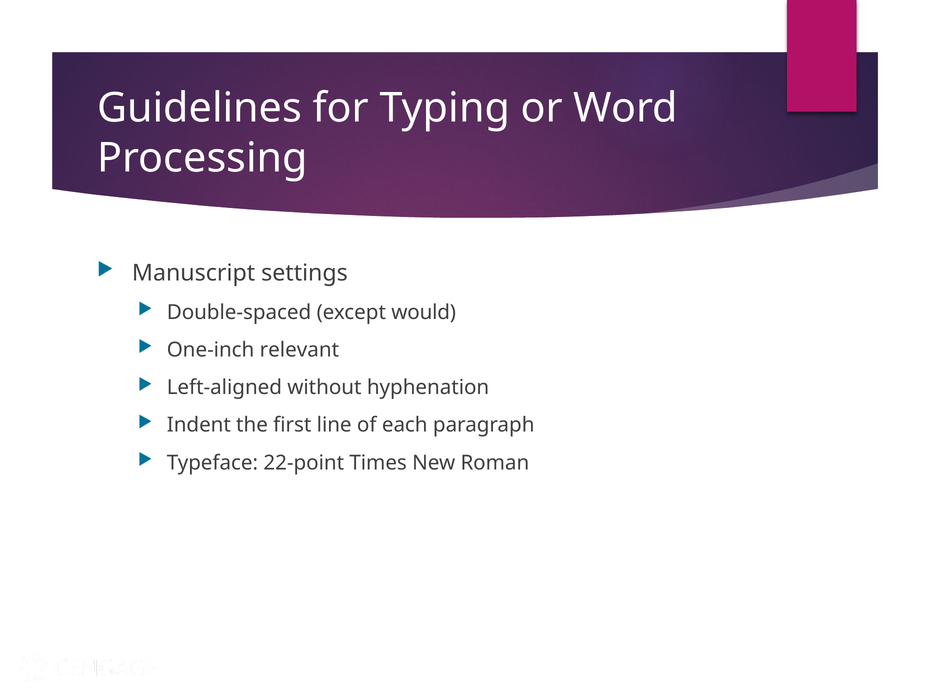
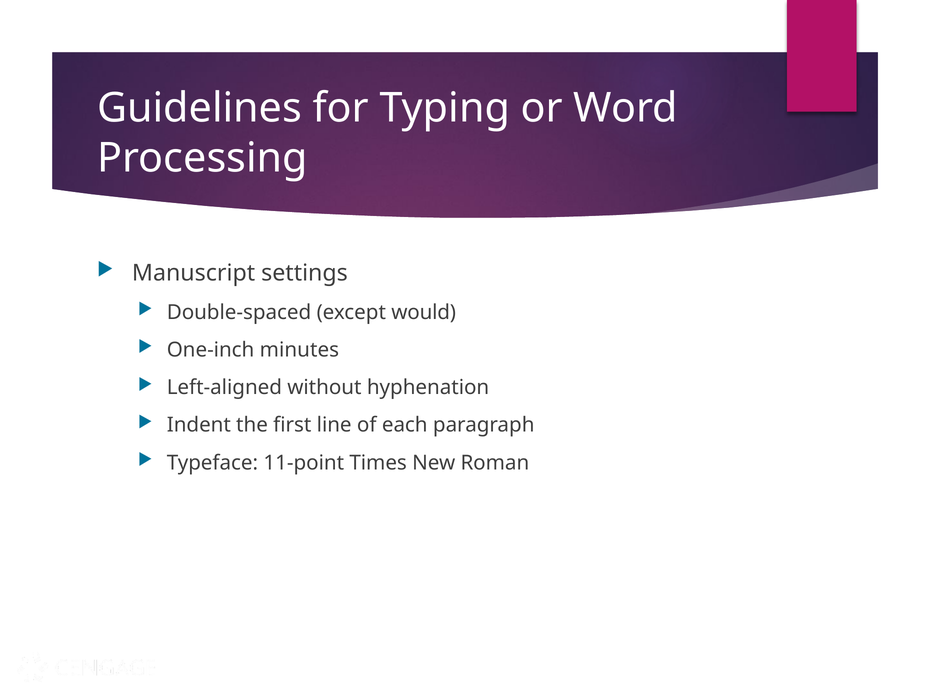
relevant: relevant -> minutes (299, 350)
22-point: 22-point -> 11-point (304, 463)
